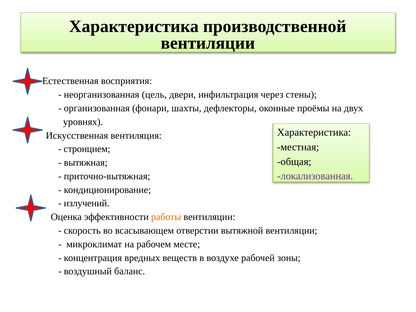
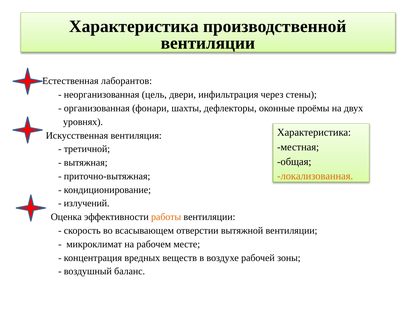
восприятия: восприятия -> лаборантов (127, 81)
стронцием: стронцием -> третичной (87, 149)
локализованная colour: purple -> orange (315, 176)
